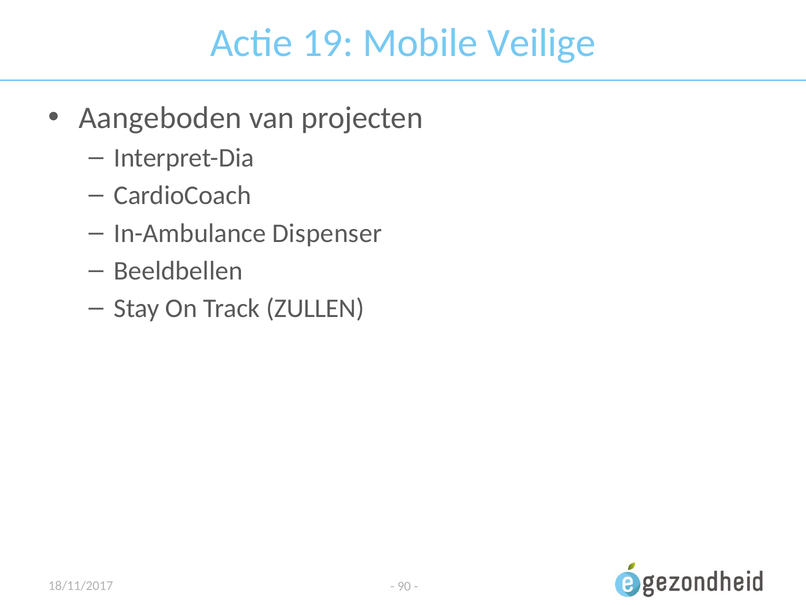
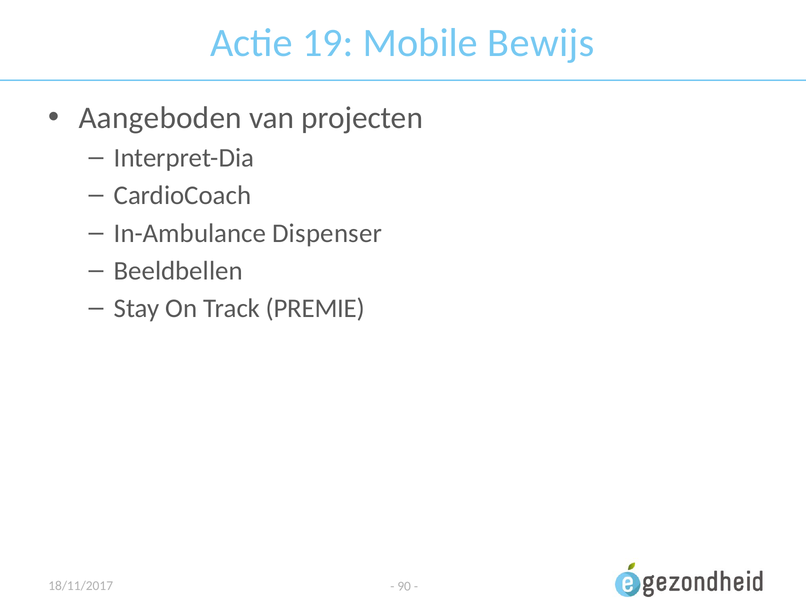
Veilige: Veilige -> Bewijs (541, 43)
ZULLEN: ZULLEN -> PREMIE (315, 308)
